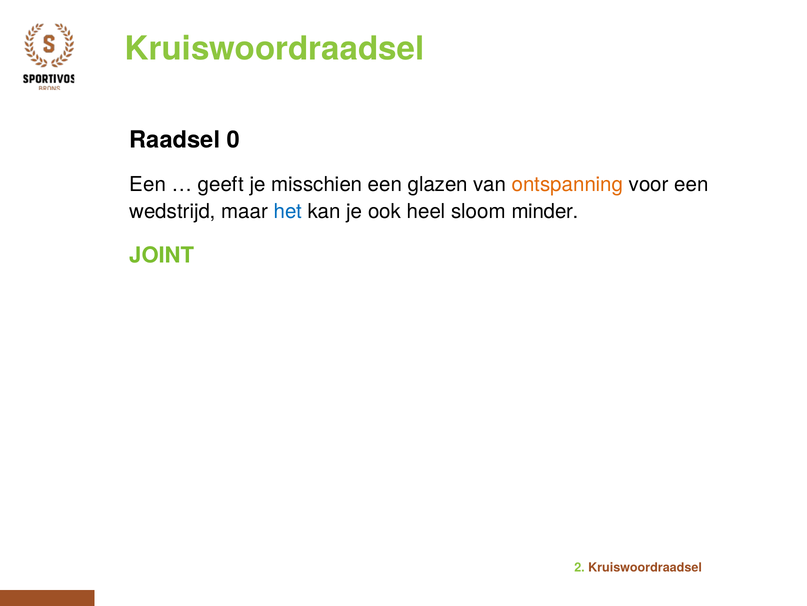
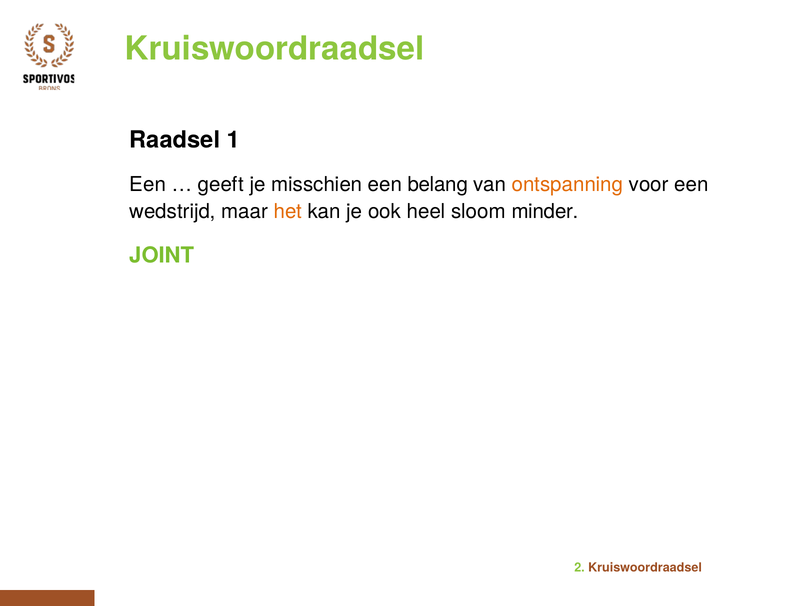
0: 0 -> 1 (233, 140)
glazen: glazen -> belang (438, 184)
het colour: blue -> orange (288, 211)
